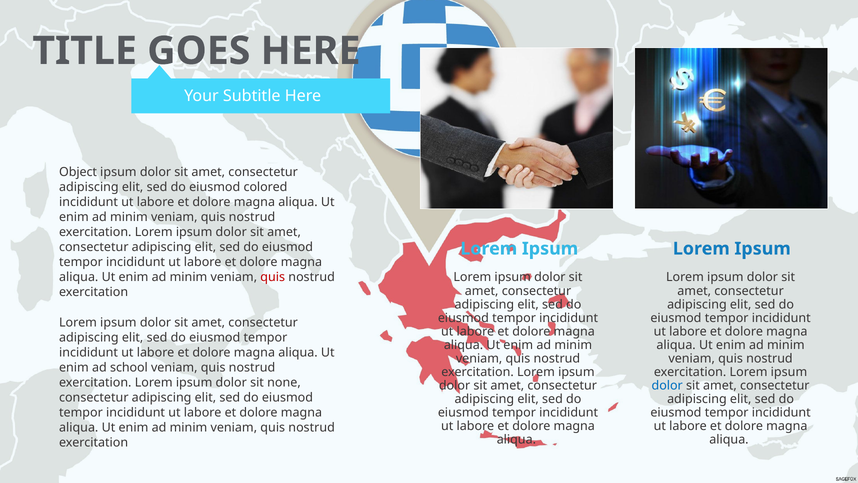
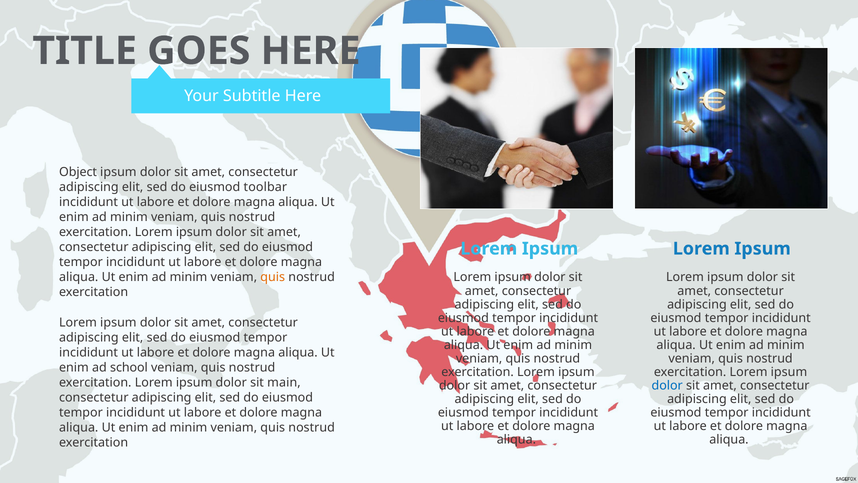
colored: colored -> toolbar (265, 187)
quis colour: red -> orange (273, 277)
none: none -> main (284, 382)
